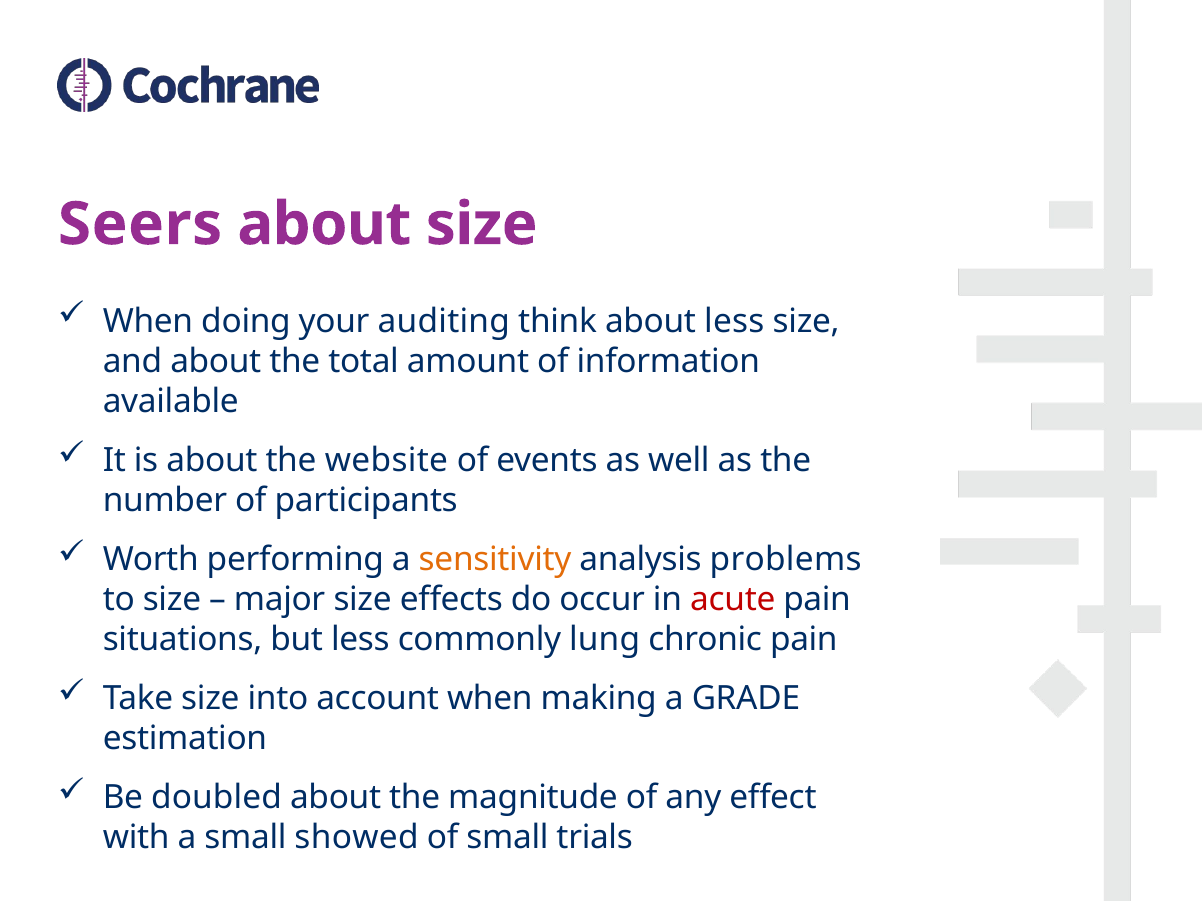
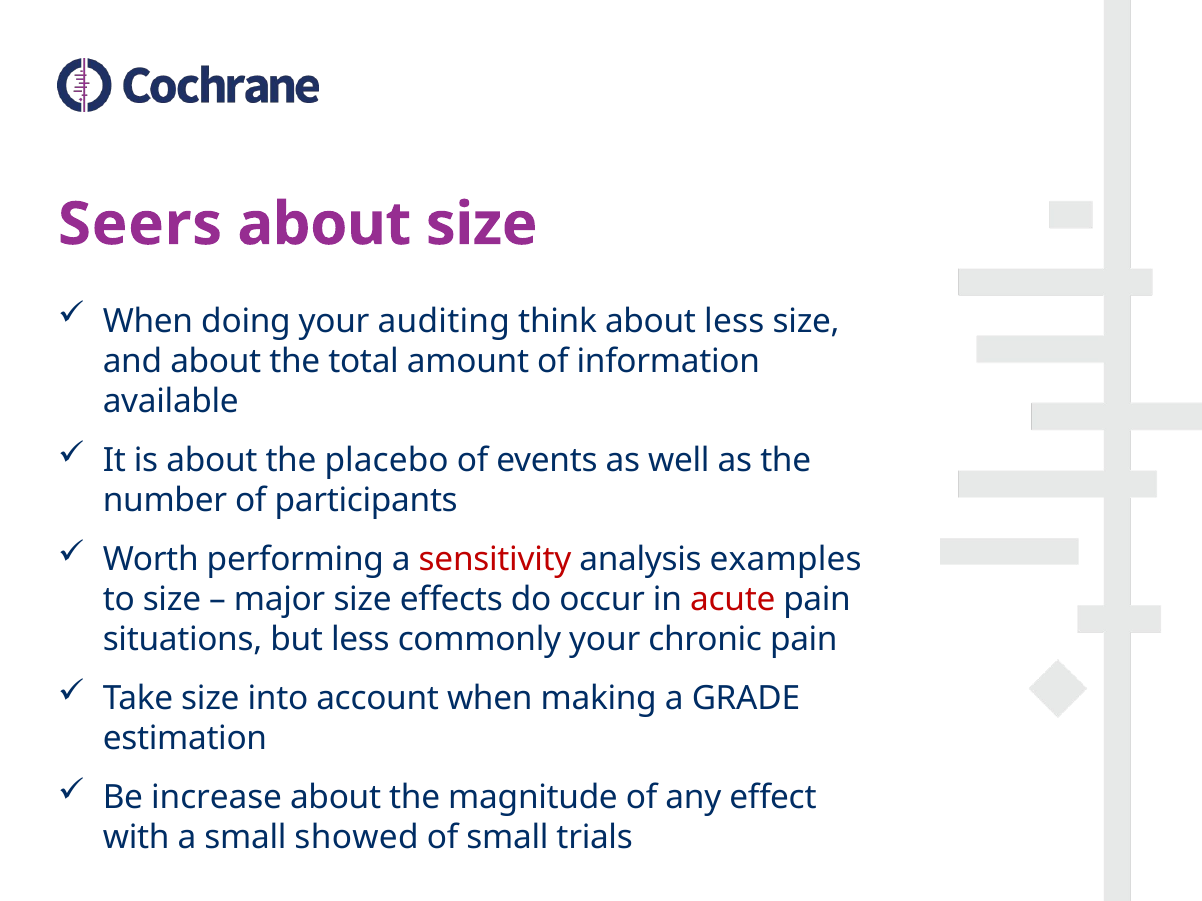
website: website -> placebo (387, 461)
sensitivity colour: orange -> red (495, 560)
problems: problems -> examples (786, 560)
commonly lung: lung -> your (605, 640)
doubled: doubled -> increase (217, 798)
